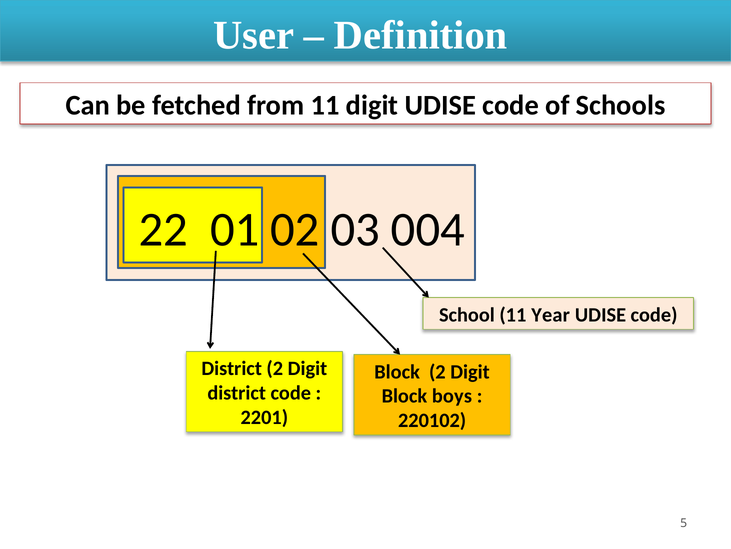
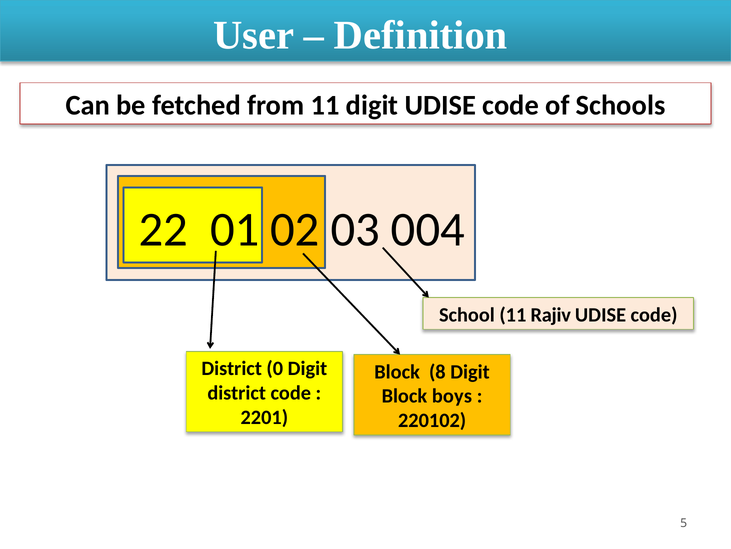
Year: Year -> Rajiv (551, 314)
District 2: 2 -> 0 (275, 368)
Block 2: 2 -> 8 (437, 371)
